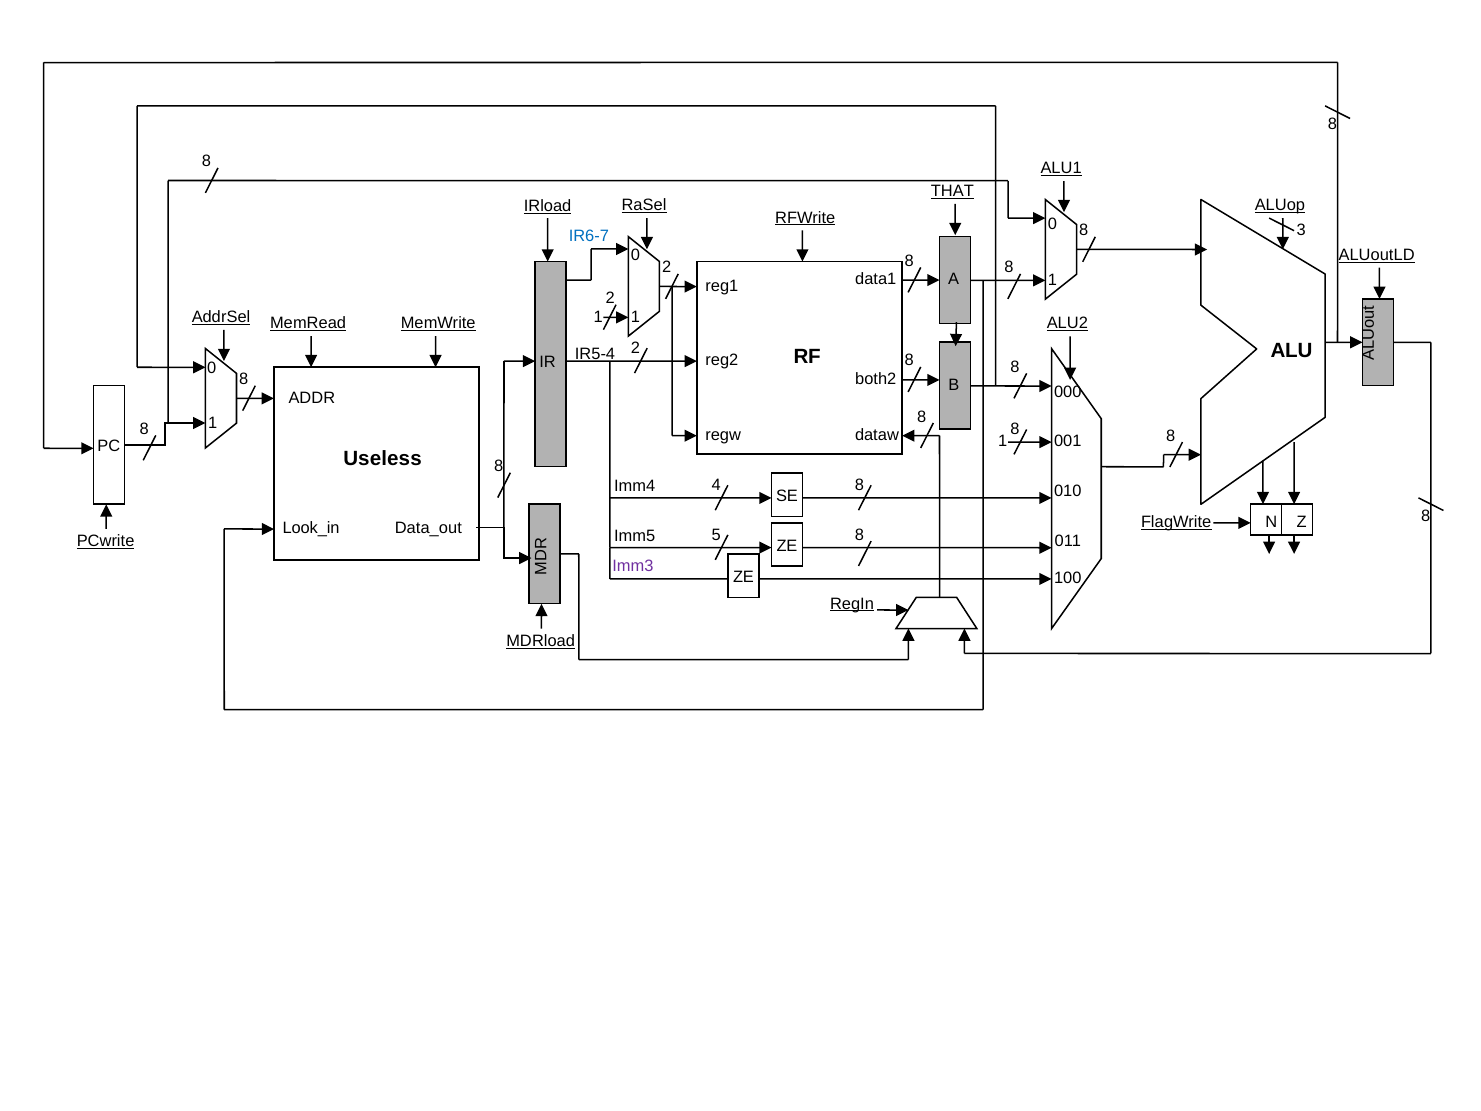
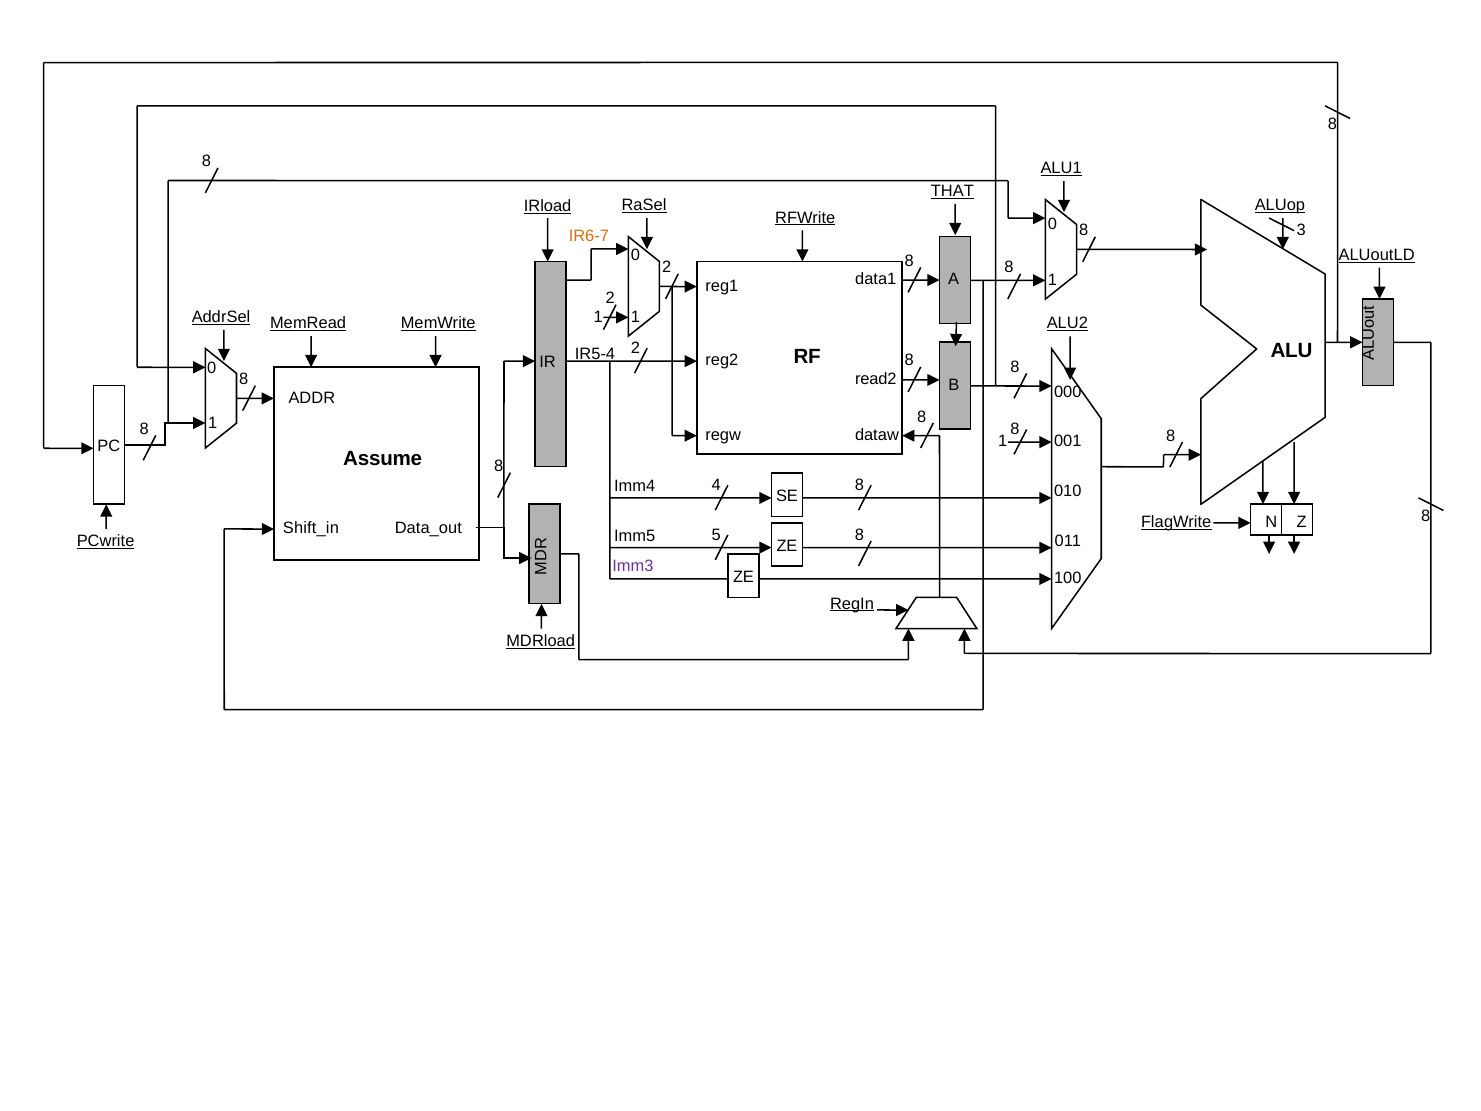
IR6-7 colour: blue -> orange (589, 236)
both2: both2 -> read2 (876, 379)
Useless: Useless -> Assume (383, 459)
Look_in: Look_in -> Shift_in (311, 528)
